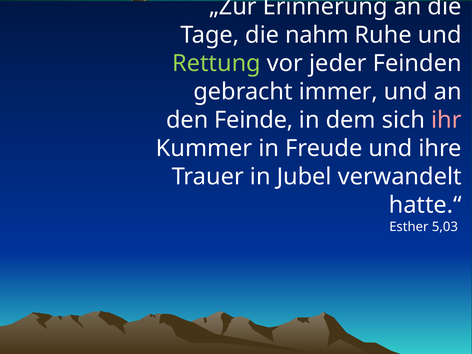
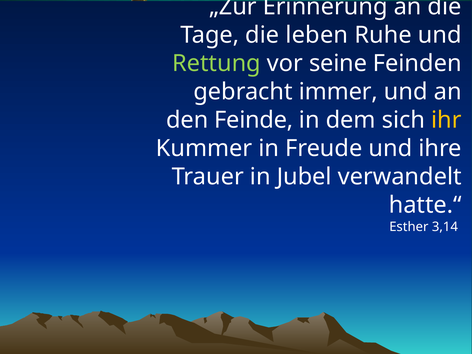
nahm: nahm -> leben (317, 35)
jeder: jeder -> seine (338, 63)
ihr colour: pink -> yellow (446, 120)
5,03: 5,03 -> 3,14 (445, 227)
